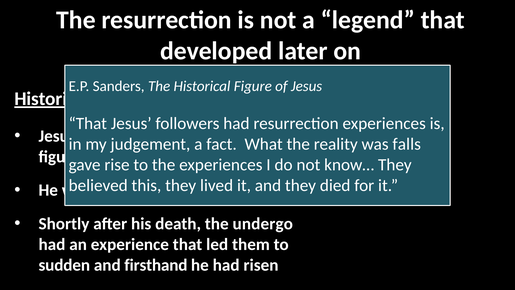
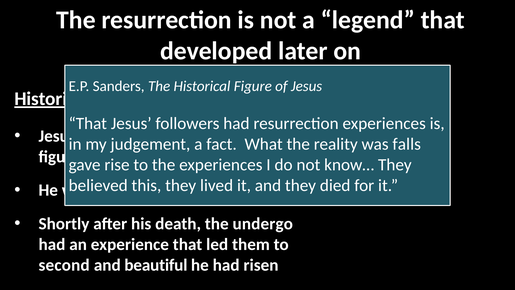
sudden: sudden -> second (64, 265)
firsthand: firsthand -> beautiful (156, 265)
